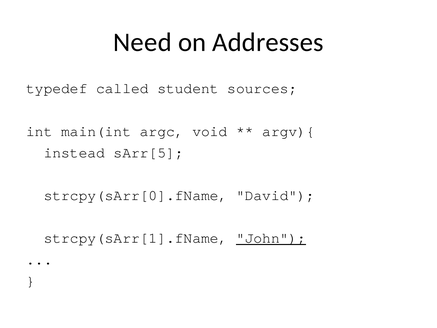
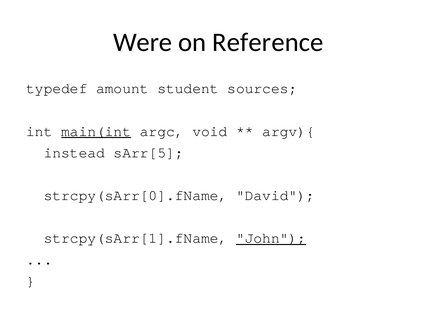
Need: Need -> Were (143, 42)
Addresses: Addresses -> Reference (268, 42)
called: called -> amount (122, 88)
main(int underline: none -> present (96, 131)
